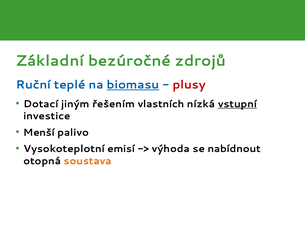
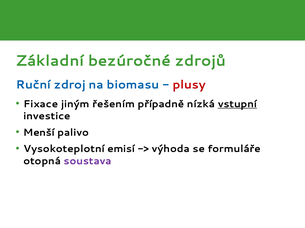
teplé: teplé -> zdroj (70, 85)
biomasu underline: present -> none (133, 85)
Dotací: Dotací -> Fixace (41, 104)
vlastních: vlastních -> případně (161, 104)
nabídnout: nabídnout -> formuláře (234, 149)
soustava colour: orange -> purple (88, 161)
